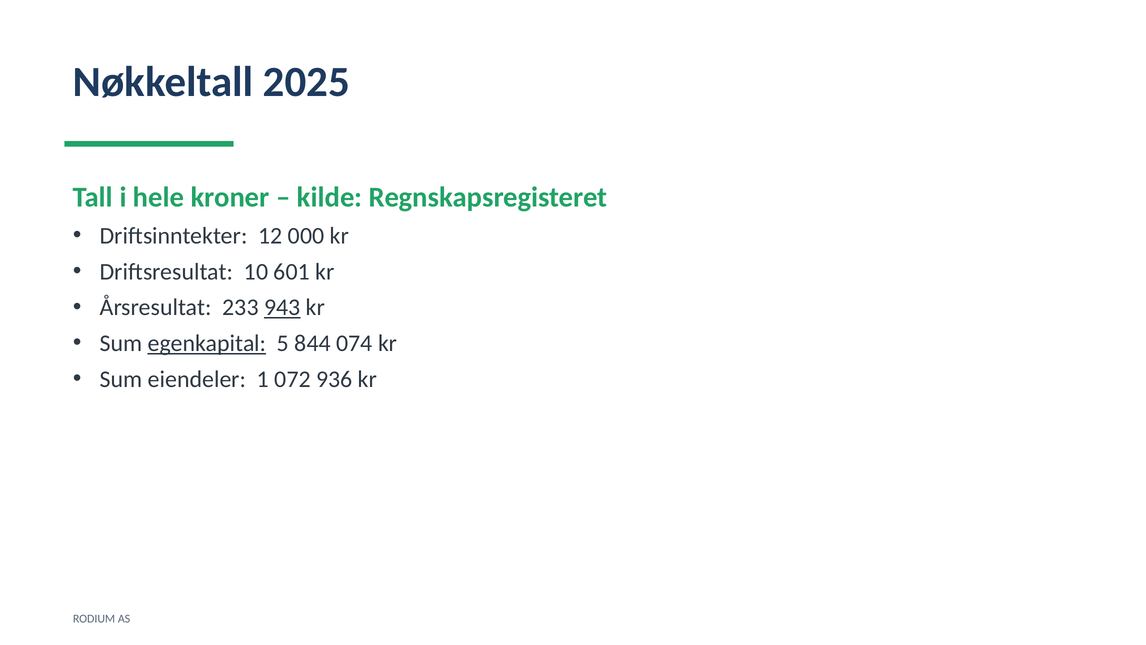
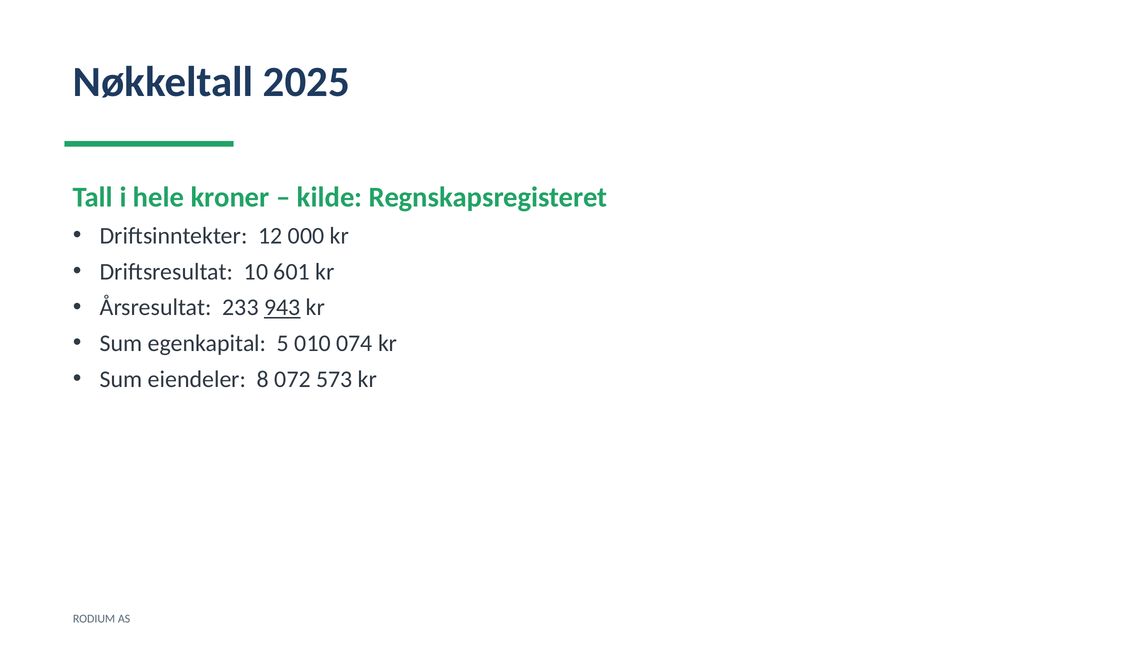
egenkapital underline: present -> none (207, 343)
844: 844 -> 010 (313, 343)
1: 1 -> 8 (263, 379)
936: 936 -> 573 (334, 379)
